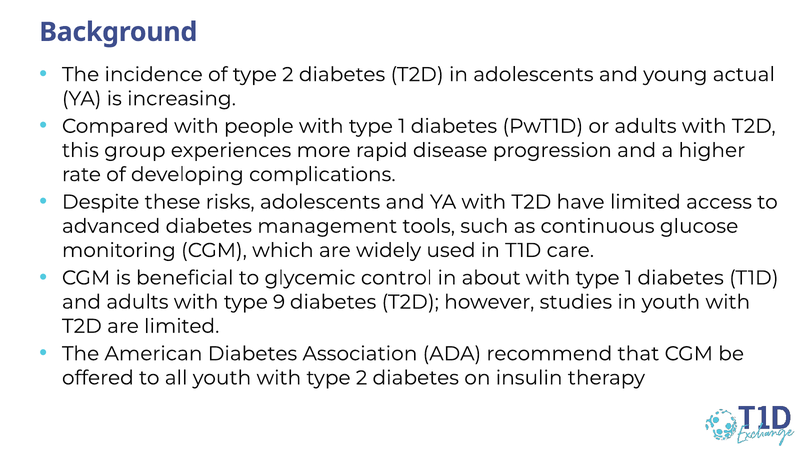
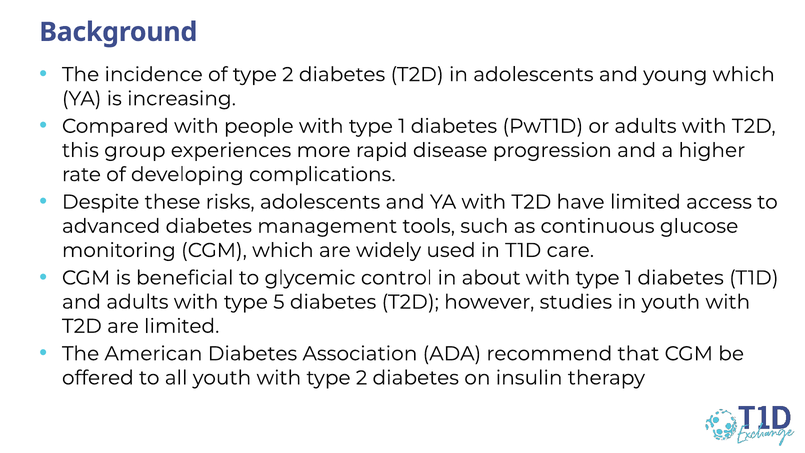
young actual: actual -> which (744, 74)
9: 9 -> 5 (279, 302)
